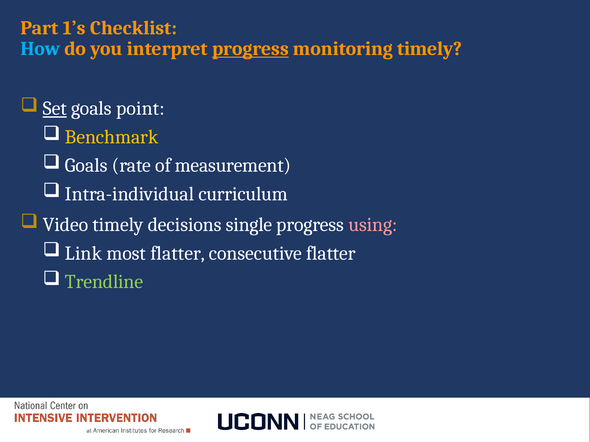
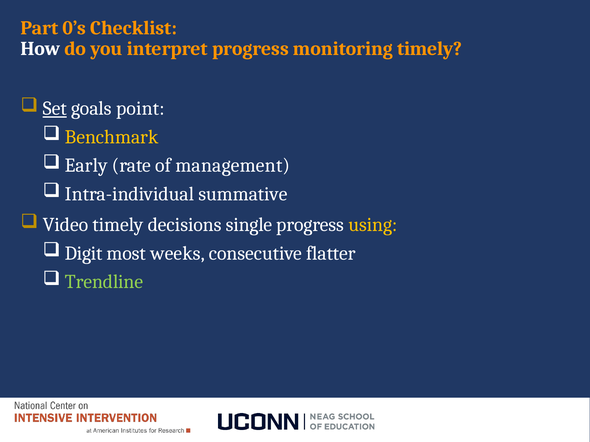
1’s: 1’s -> 0’s (74, 28)
How colour: light blue -> white (40, 49)
progress underline: present -> none (250, 49)
Goals: Goals -> Early (86, 166)
measurement: measurement -> management (233, 166)
curriculum: curriculum -> summative (243, 194)
using colour: pink -> yellow (373, 225)
Link: Link -> Digit (84, 254)
most flatter: flatter -> weeks (178, 254)
